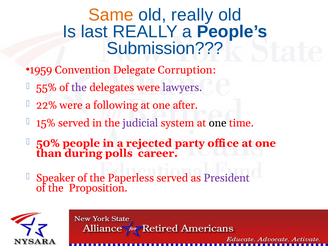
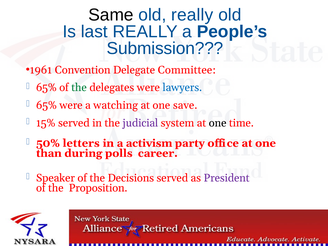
Same colour: orange -> black (111, 15)
1959: 1959 -> 1961 (41, 70)
Corruption: Corruption -> Committee (187, 70)
55%: 55% -> 65% (46, 88)
the colour: purple -> green (79, 88)
lawyers colour: purple -> blue (182, 88)
22%: 22% -> 65% (47, 105)
following: following -> watching (116, 105)
after: after -> save (185, 105)
people: people -> letters (81, 143)
rejected: rejected -> activism (149, 143)
Paperless: Paperless -> Decisions (131, 178)
